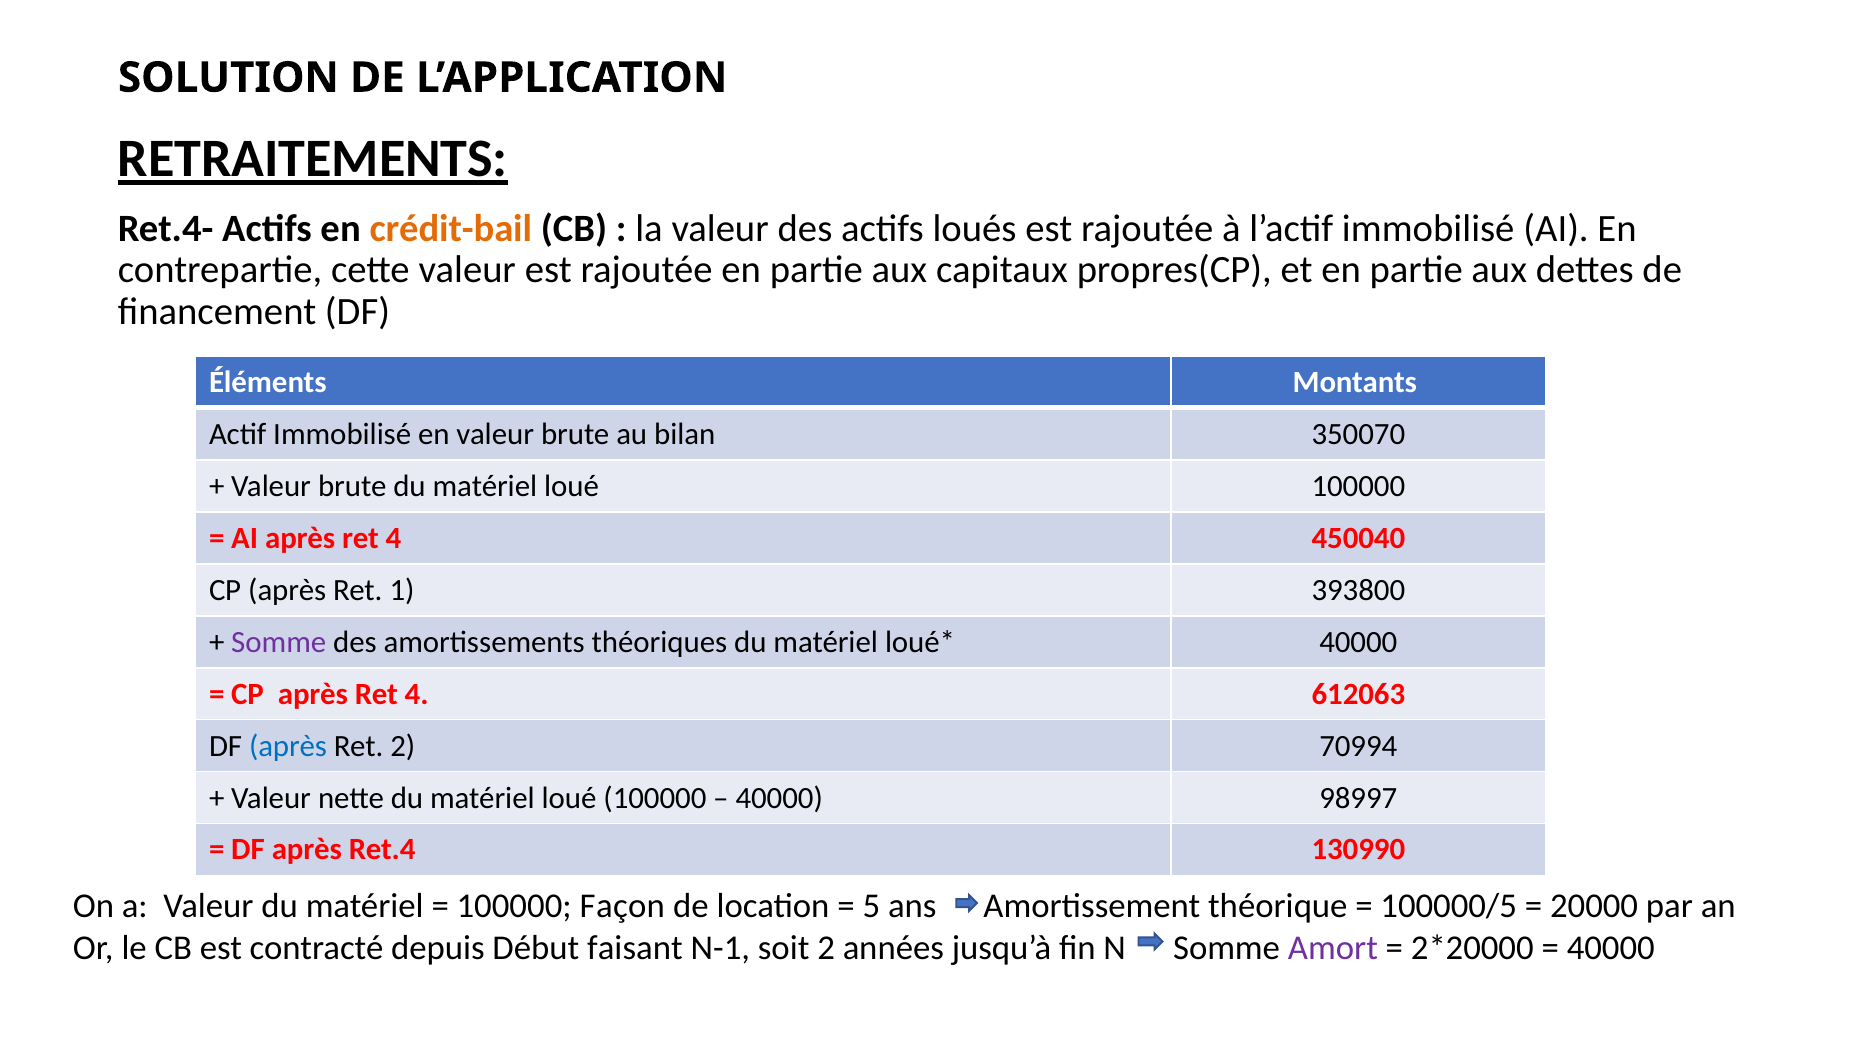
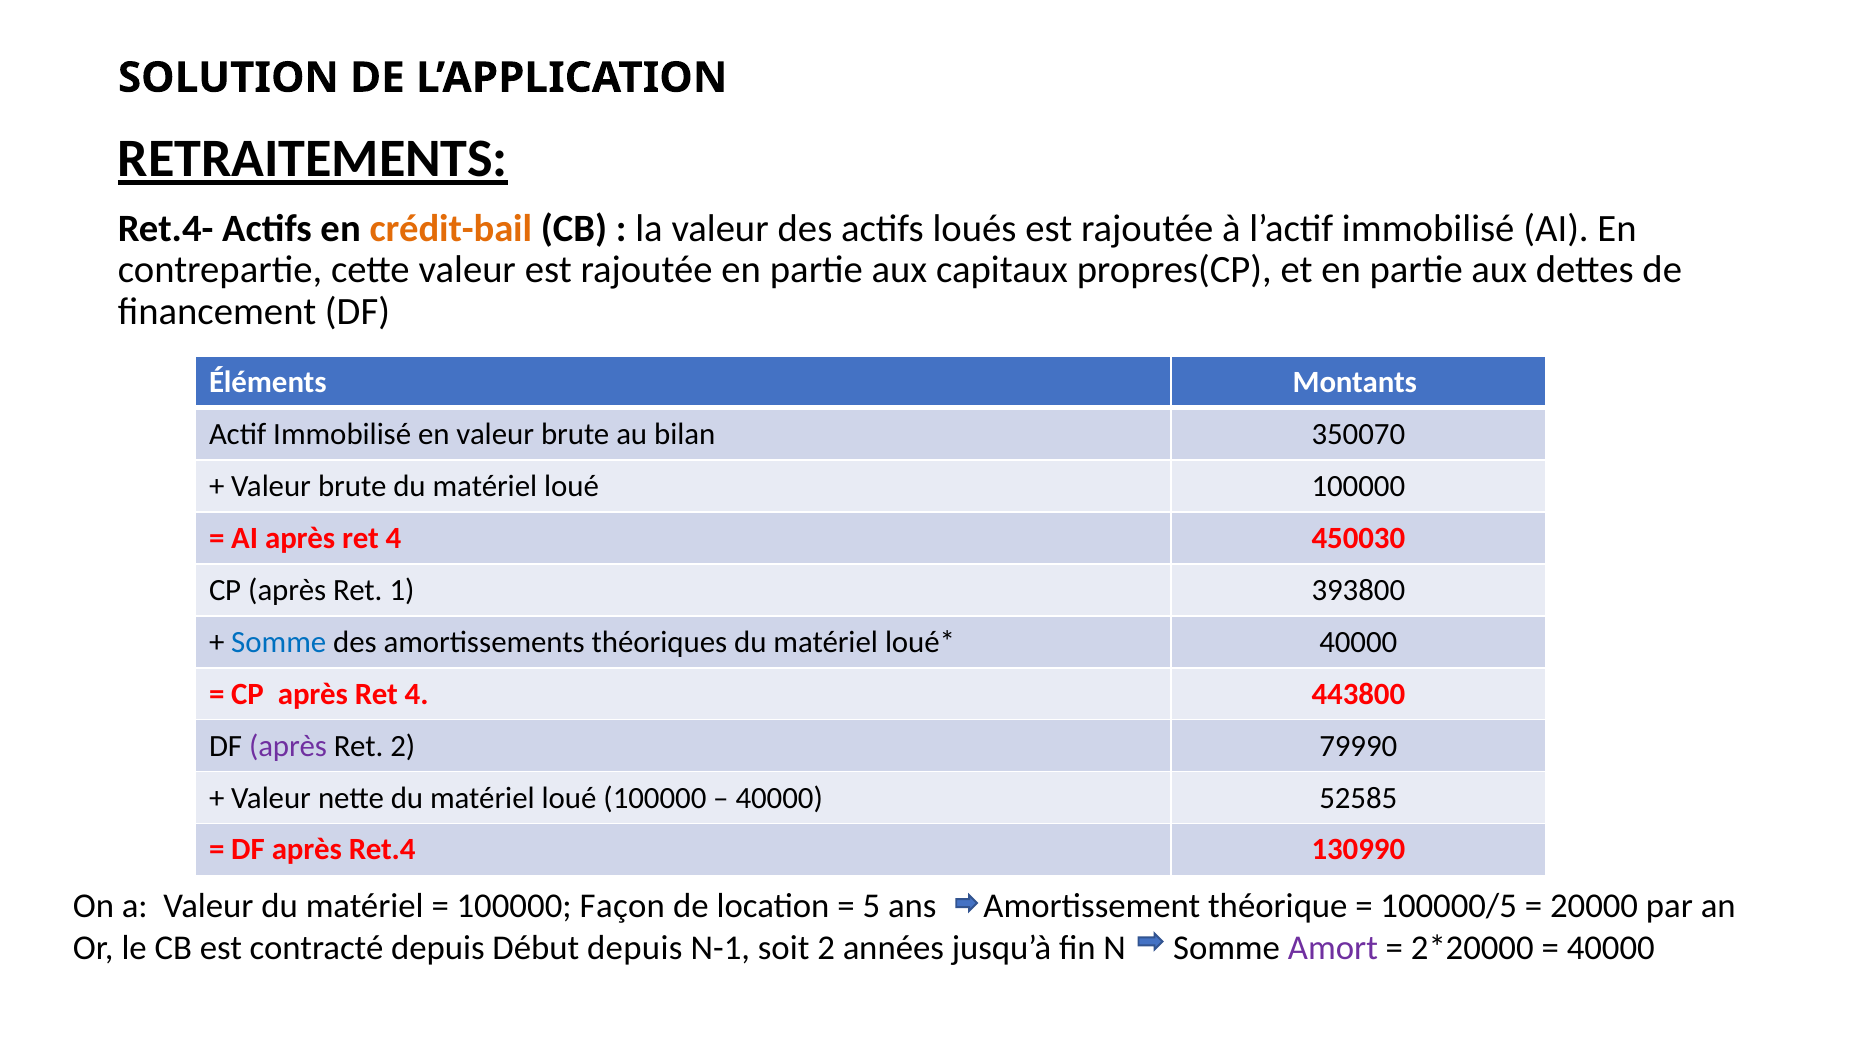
450040: 450040 -> 450030 (1358, 538)
Somme colour: purple -> blue (279, 642)
612063: 612063 -> 443800 (1358, 694)
après colour: blue -> purple (288, 746)
70994: 70994 -> 79990 (1358, 746)
98997: 98997 -> 52585 (1358, 798)
Début faisant: faisant -> depuis (635, 948)
